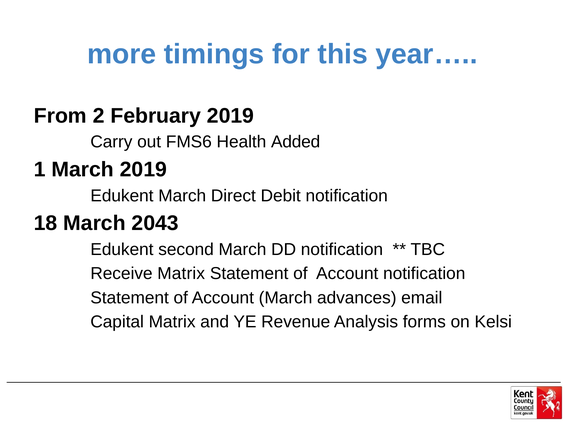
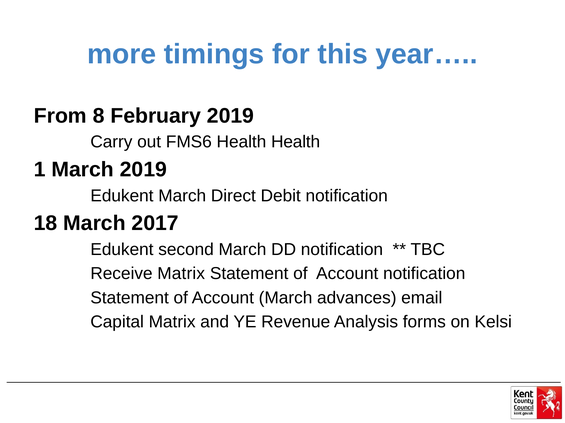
2: 2 -> 8 (99, 116)
Health Added: Added -> Health (296, 142)
2043: 2043 -> 2017 (155, 224)
